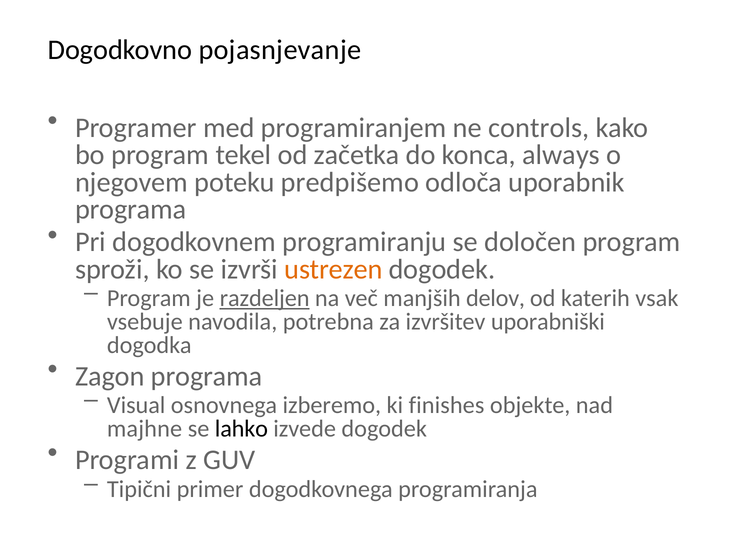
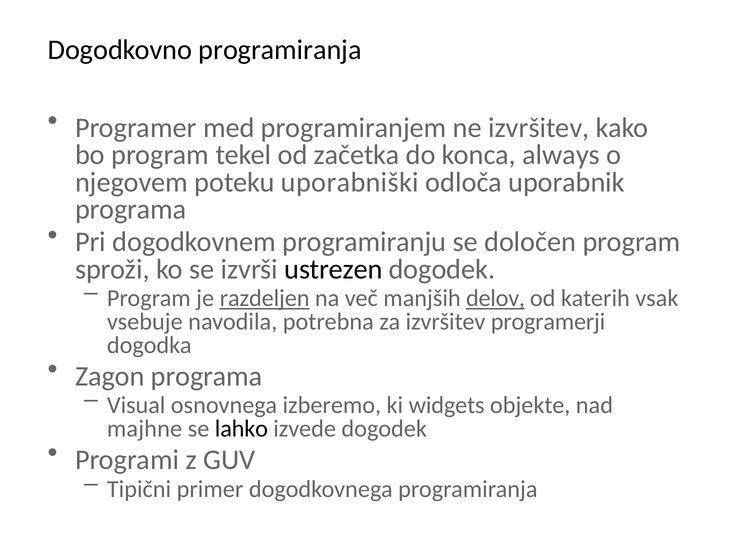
Dogodkovno pojasnjevanje: pojasnjevanje -> programiranja (280, 50)
ne controls: controls -> izvršitev (539, 128)
predpišemo: predpišemo -> uporabniški (350, 182)
ustrezen colour: orange -> black (333, 269)
delov underline: none -> present (496, 298)
uporabniški: uporabniški -> programerji (548, 322)
finishes: finishes -> widgets (447, 405)
